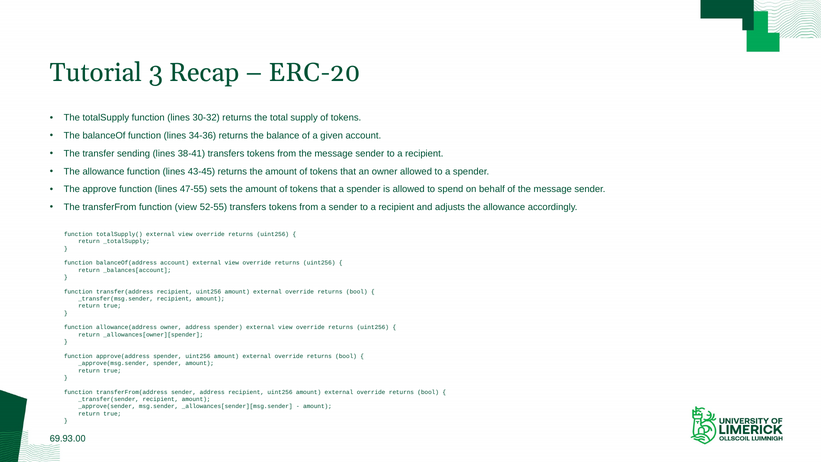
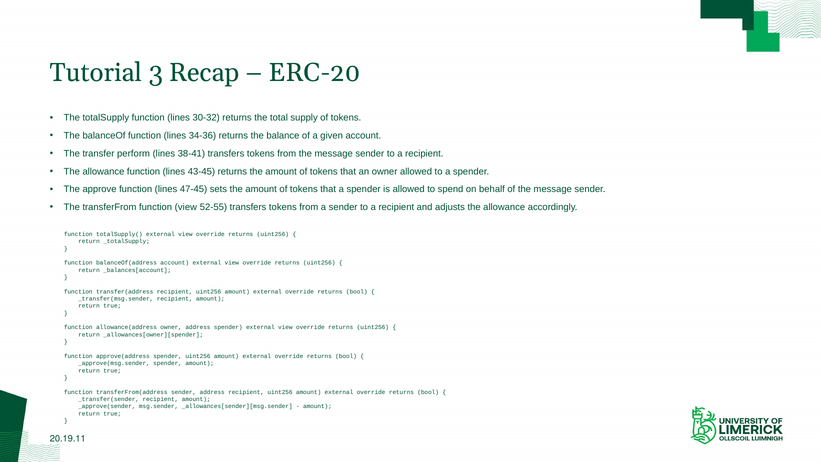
sending: sending -> perform (133, 153)
47-55: 47-55 -> 47-45 (194, 189)
69.93.00: 69.93.00 -> 20.19.11 (68, 438)
